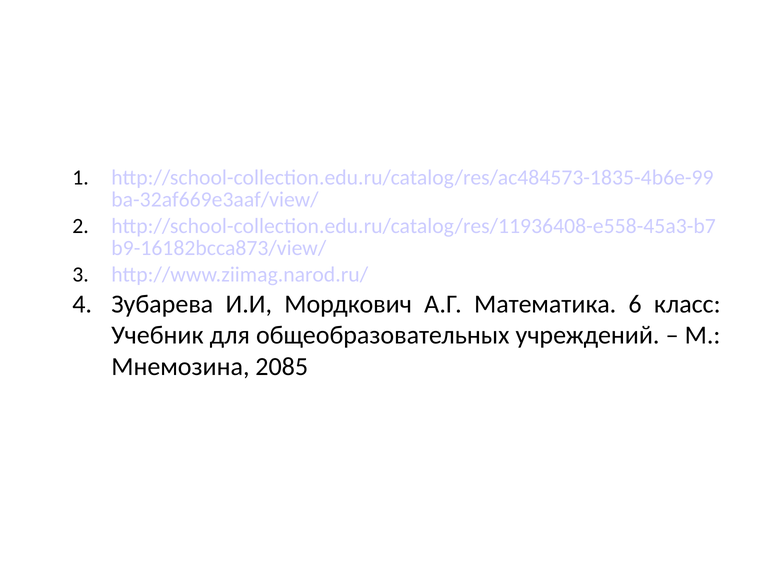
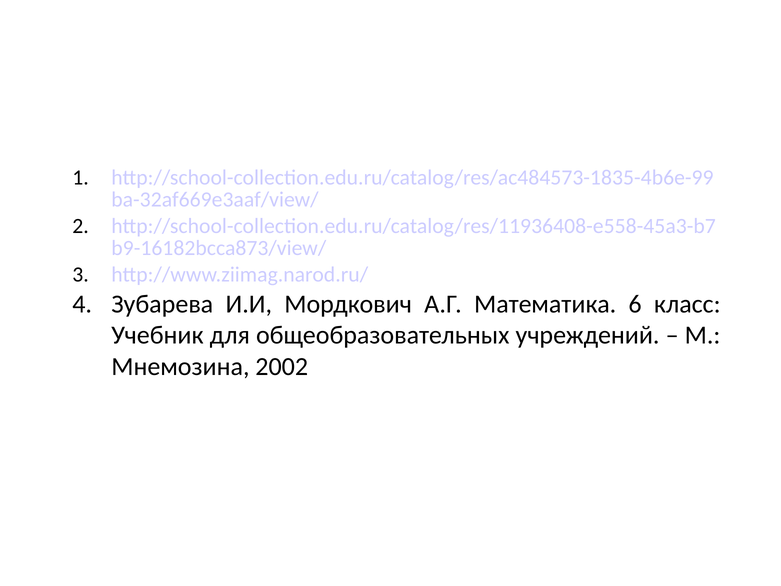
2085: 2085 -> 2002 (282, 366)
